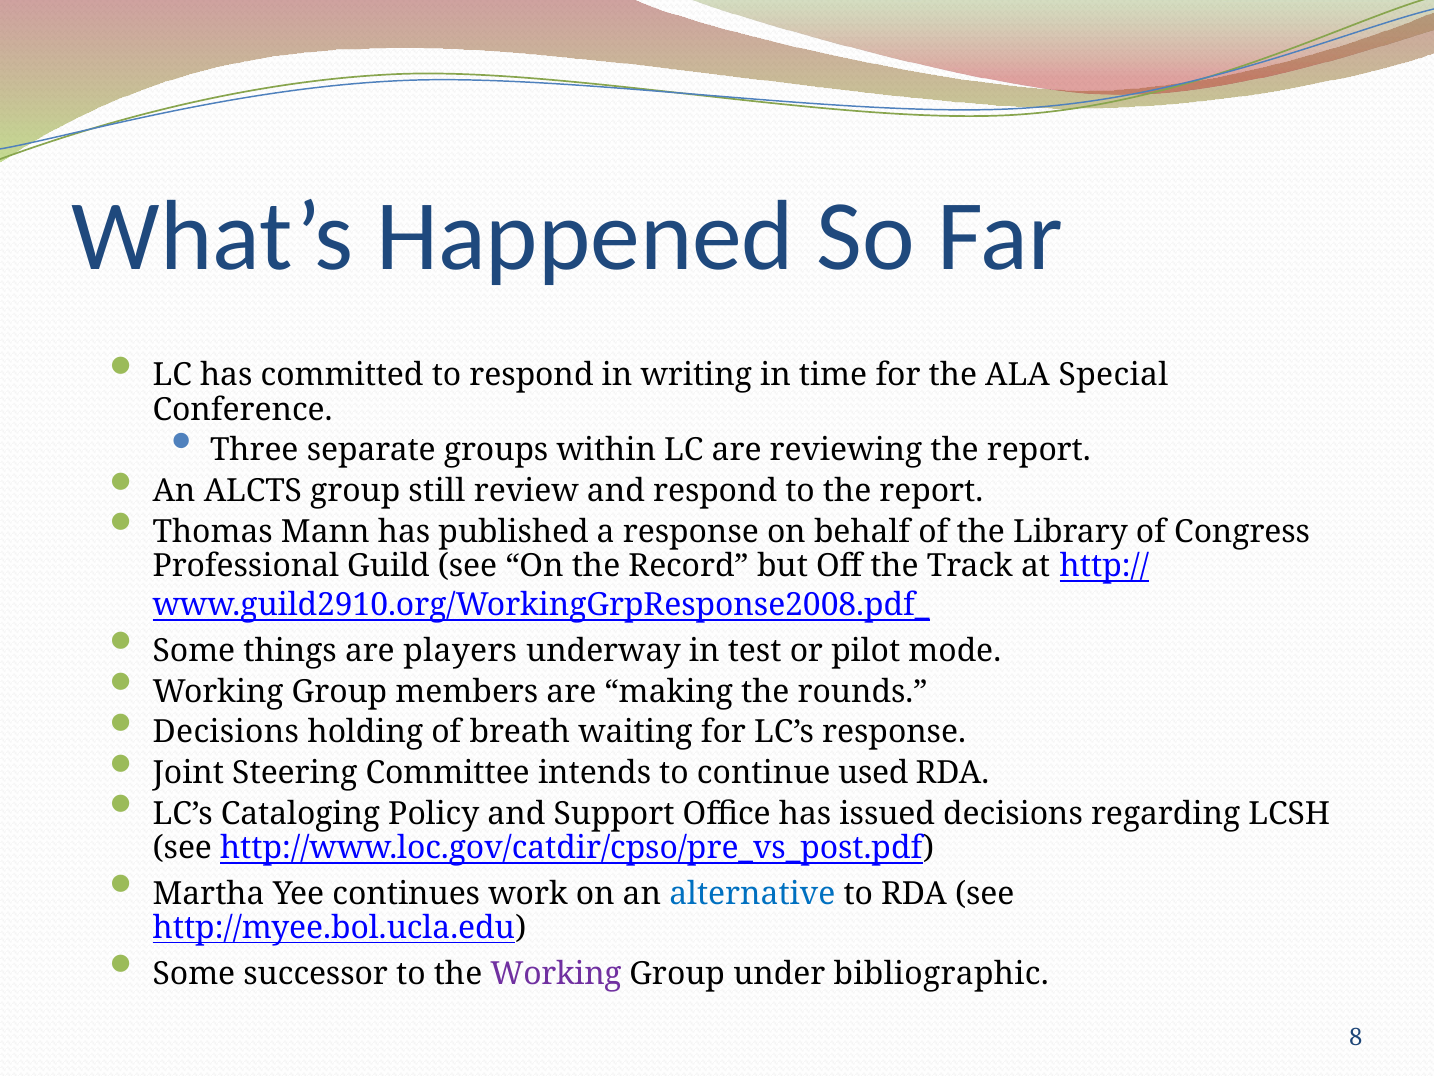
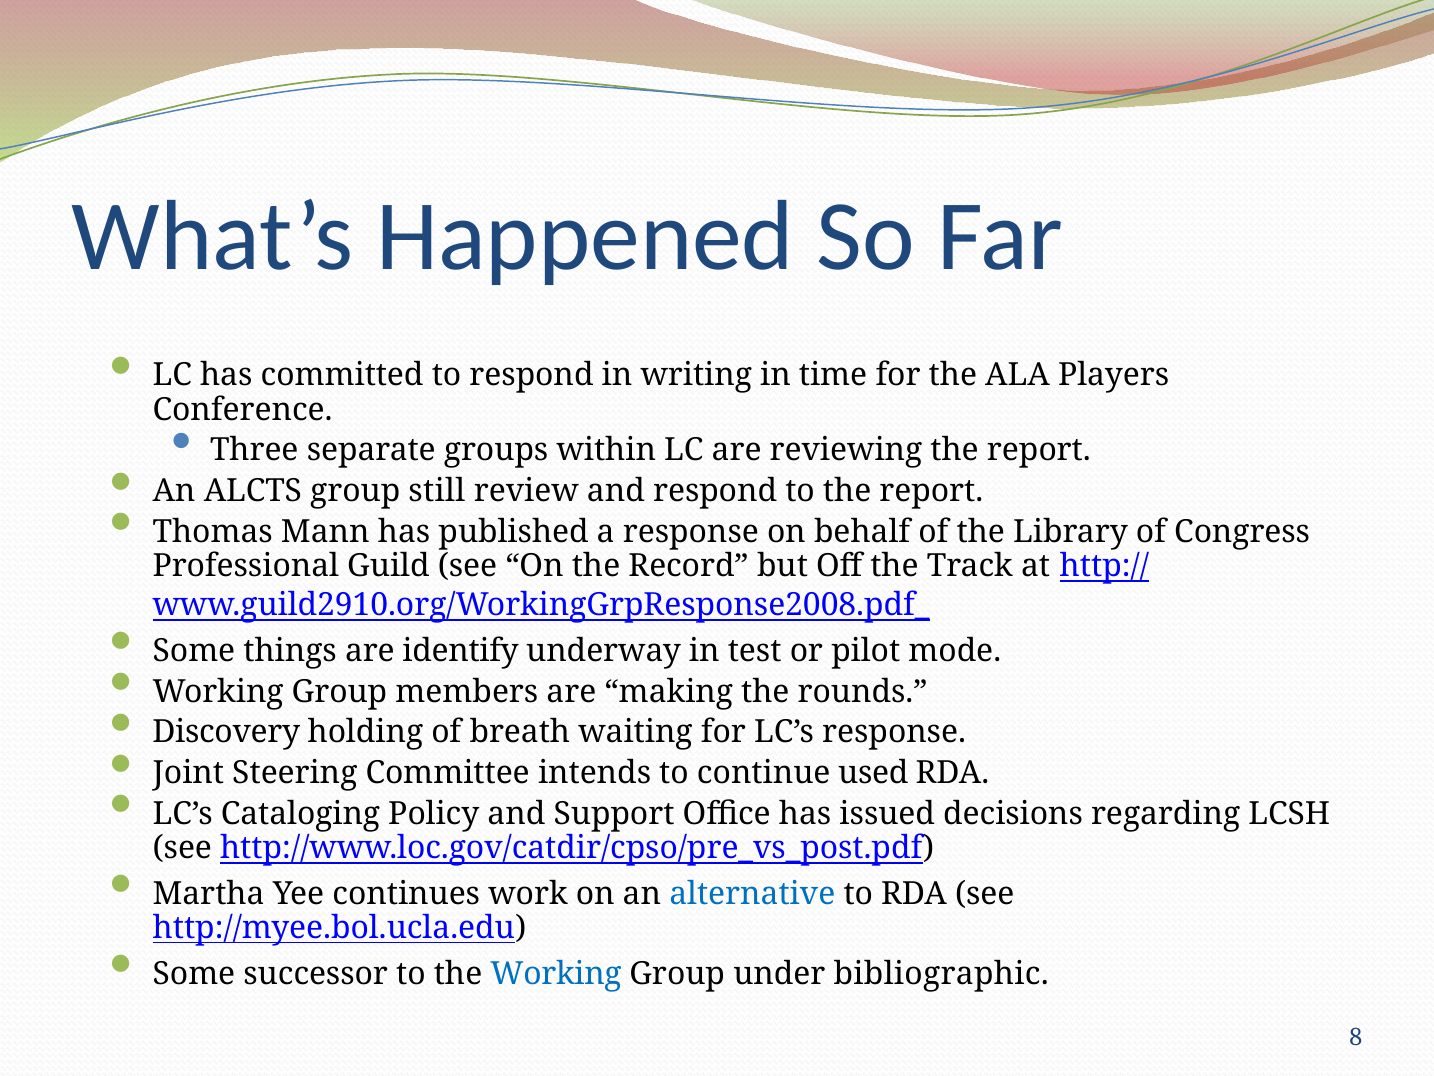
Special: Special -> Players (1114, 375)
players: players -> identify (461, 650)
Decisions: Decisions -> Discovery (226, 732)
Working colour: purple -> blue (556, 973)
